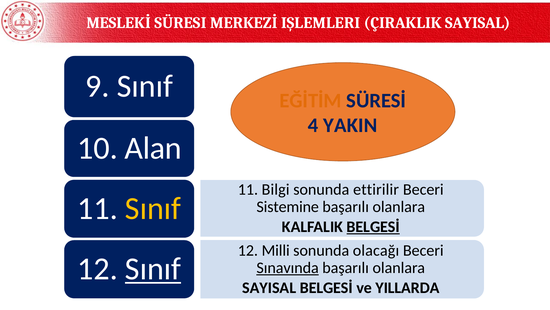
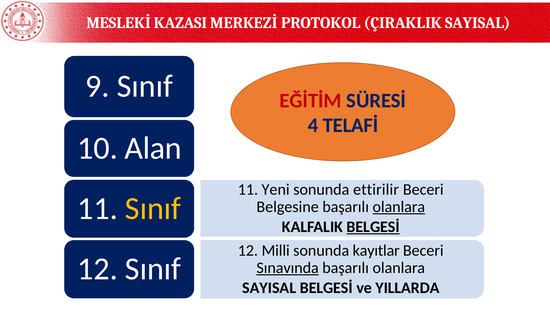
SÜRESI: SÜRESI -> KAZASI (181, 23)
IŞLEMLERI: IŞLEMLERI -> PROTOKOL (321, 23)
EĞİTİM colour: orange -> red (311, 100)
YAKIN: YAKIN -> TELAFİ (351, 125)
Bilgi: Bilgi -> Yeni (276, 189)
Sistemine: Sistemine -> Belgesine (288, 207)
olanlara underline: none -> present (399, 207)
olacağı: olacağı -> kayıtlar (376, 250)
Sınıf underline: present -> none (153, 268)
